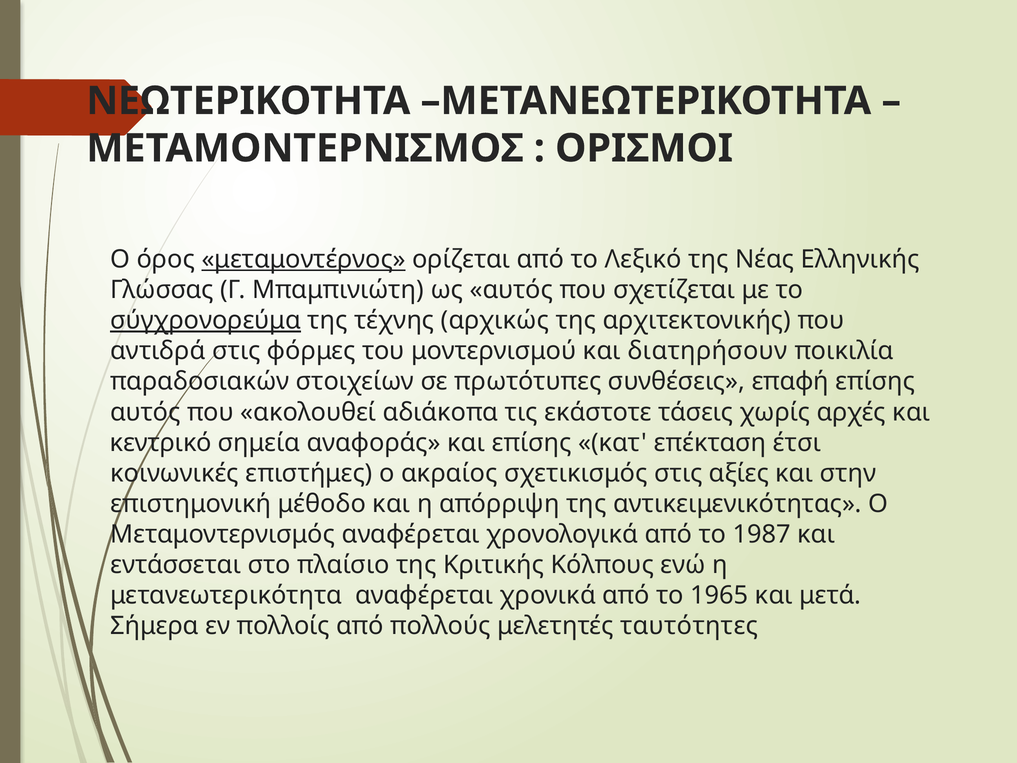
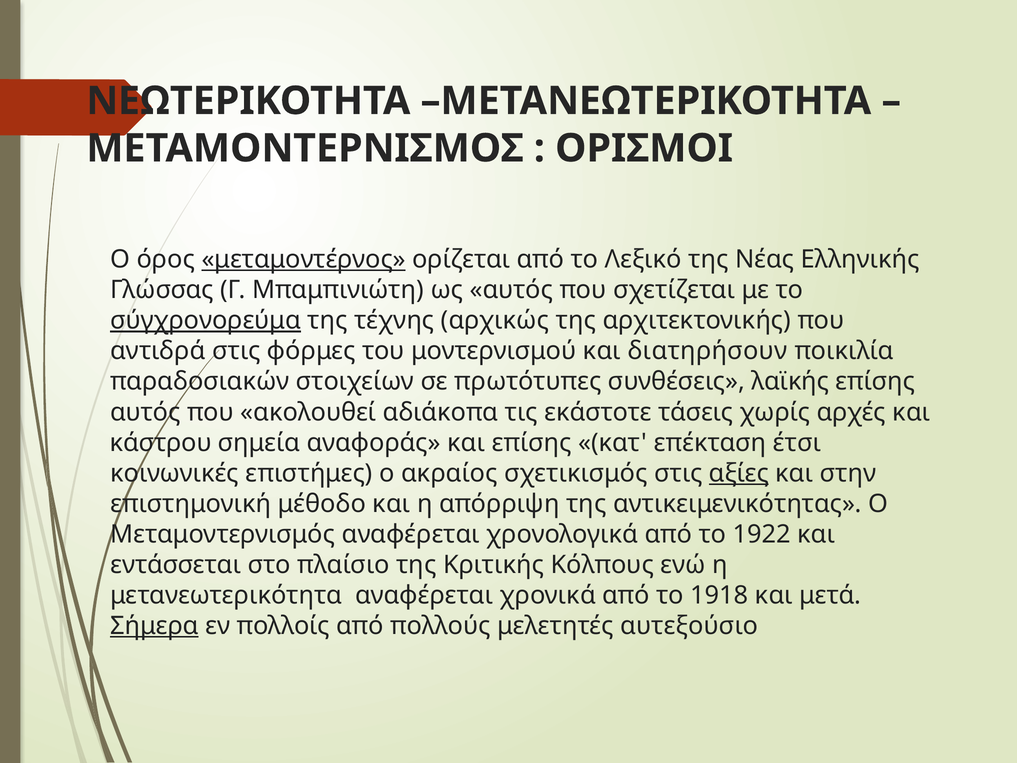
επαφή: επαφή -> λαϊκής (790, 381)
κεντρικό: κεντρικό -> κάστρου (161, 442)
αξίες underline: none -> present (739, 473)
1987: 1987 -> 1922 (762, 534)
1965: 1965 -> 1918 (719, 595)
Σήμερα underline: none -> present (154, 626)
ταυτότητες: ταυτότητες -> αυτεξούσιο (689, 626)
